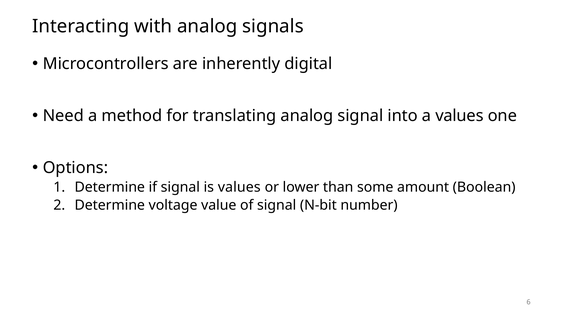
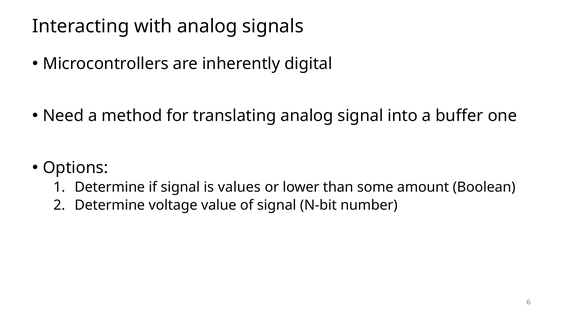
a values: values -> buffer (459, 116)
